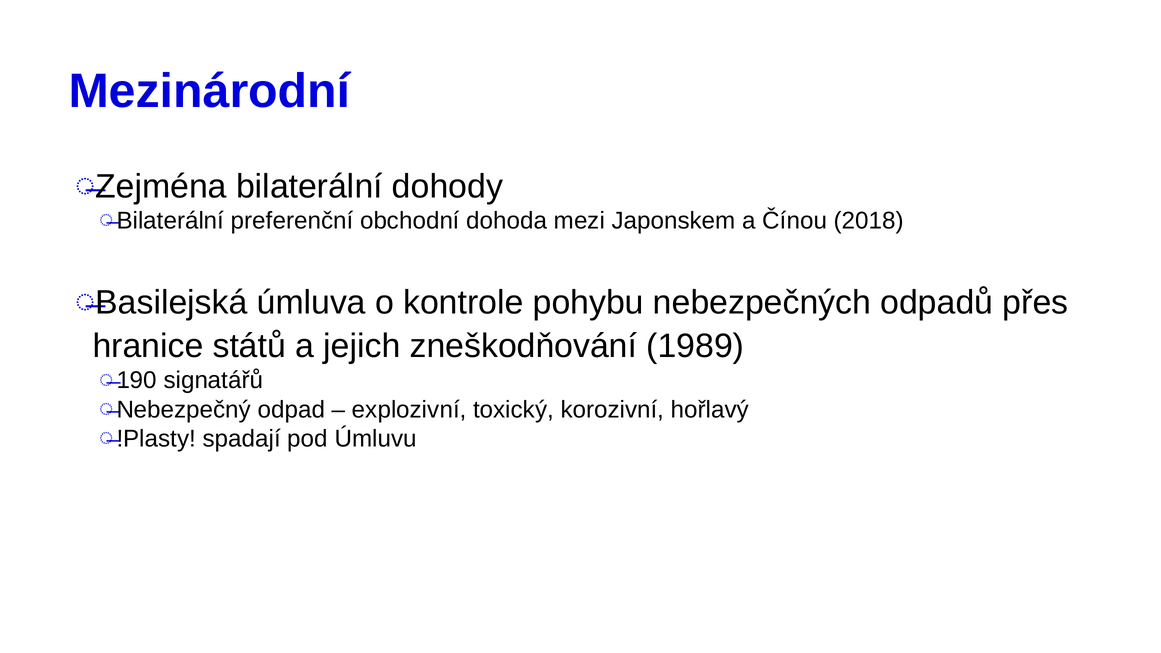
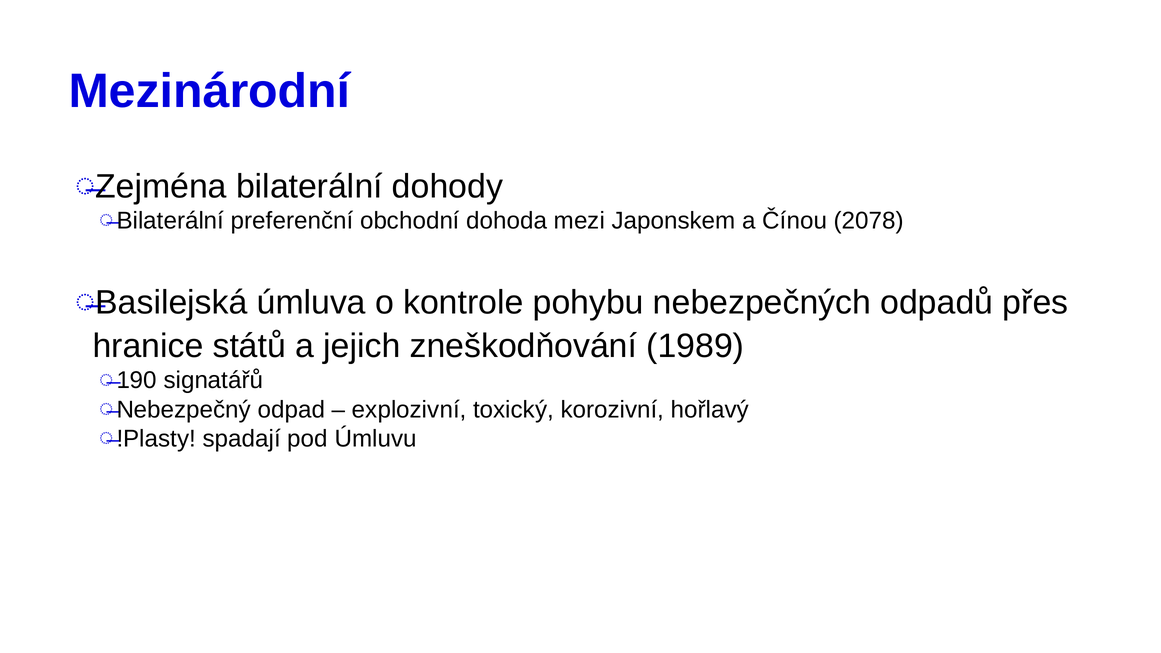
2018: 2018 -> 2078 (869, 221)
